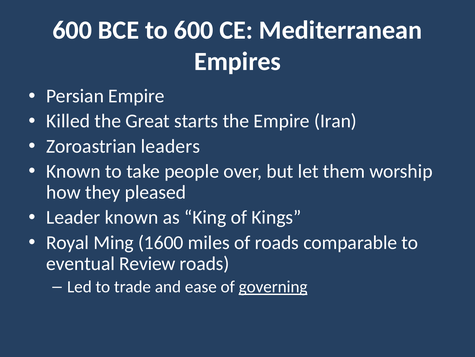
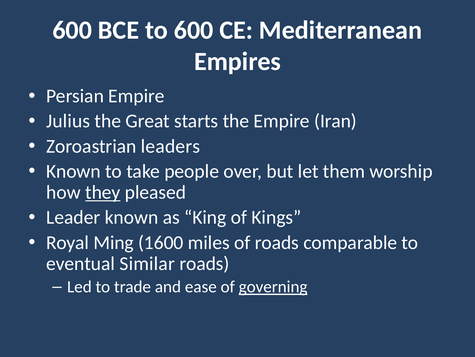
Killed: Killed -> Julius (68, 121)
they underline: none -> present (103, 192)
Review: Review -> Similar (147, 263)
